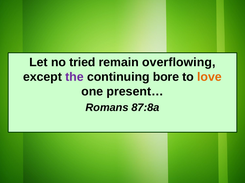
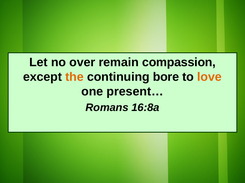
tried: tried -> over (82, 63)
overflowing: overflowing -> compassion (179, 63)
the colour: purple -> orange (74, 77)
87:8a: 87:8a -> 16:8a (145, 108)
